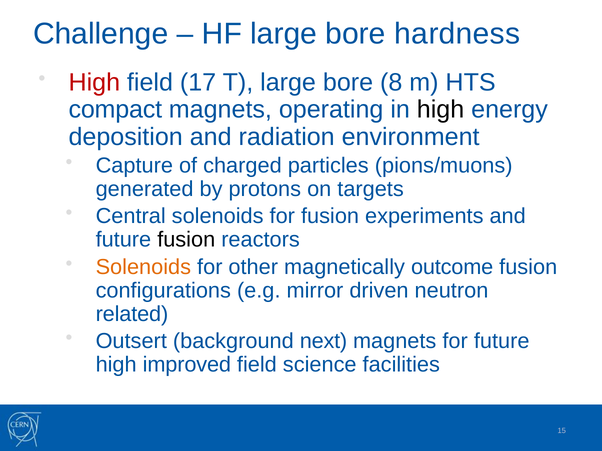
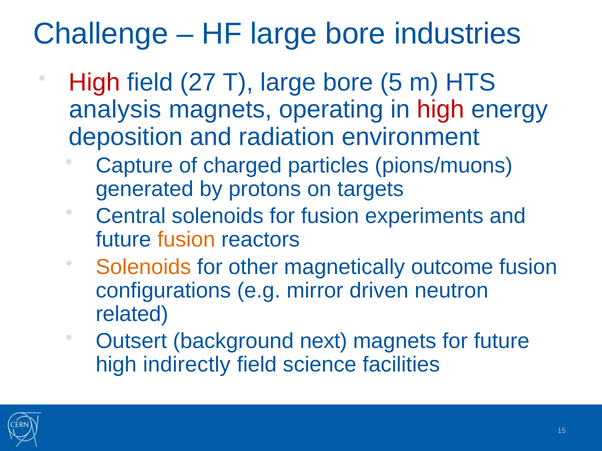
hardness: hardness -> industries (458, 34)
17: 17 -> 27 (198, 83)
8: 8 -> 5 (391, 83)
compact: compact -> analysis (115, 110)
high colour: black -> red (441, 110)
fusion colour: black -> orange (186, 240)
improved: improved -> indirectly (187, 365)
